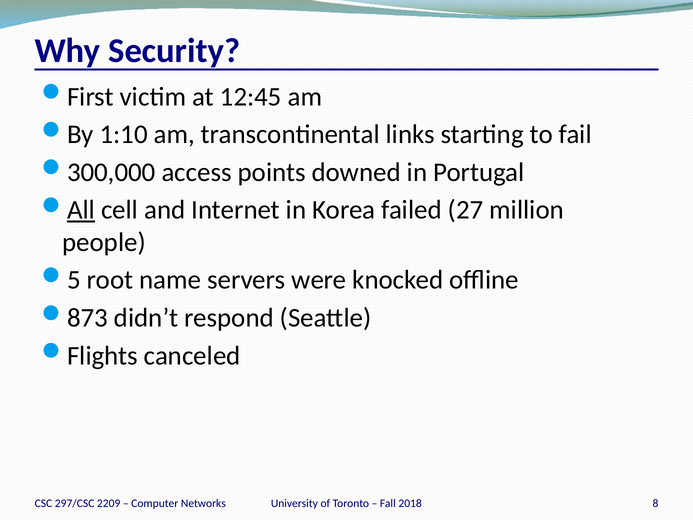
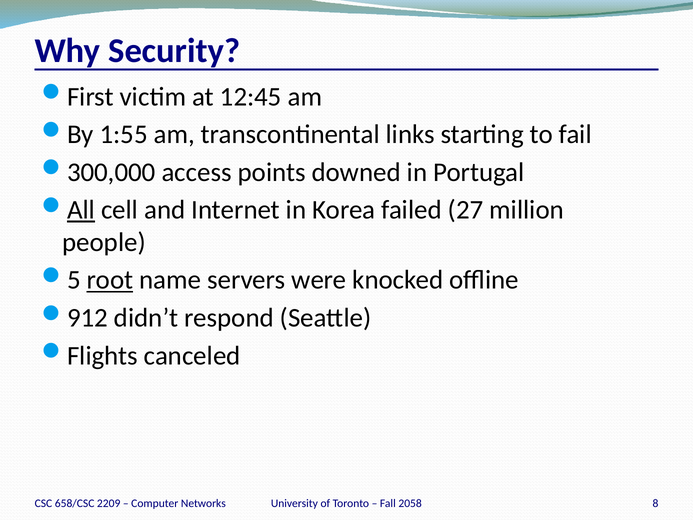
1:10: 1:10 -> 1:55 (124, 134)
root underline: none -> present (110, 280)
873: 873 -> 912 (88, 318)
2018: 2018 -> 2058 (410, 503)
297/CSC: 297/CSC -> 658/CSC (75, 503)
